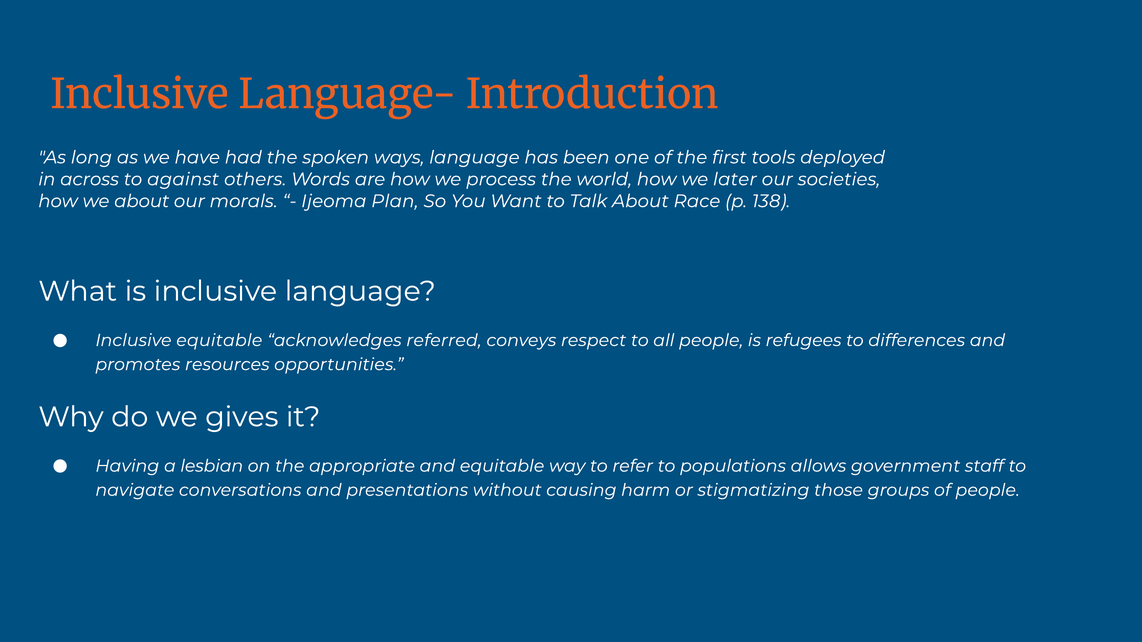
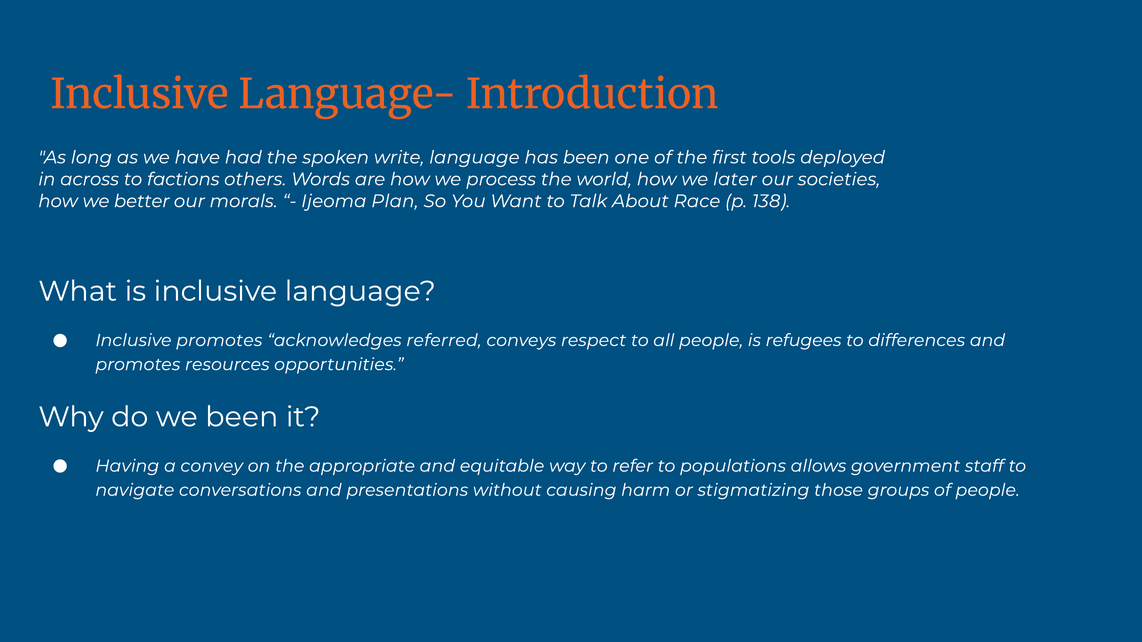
ways: ways -> write (399, 157)
against: against -> factions (183, 179)
we about: about -> better (142, 201)
Inclusive equitable: equitable -> promotes (219, 341)
we gives: gives -> been (242, 417)
lesbian: lesbian -> convey (212, 466)
